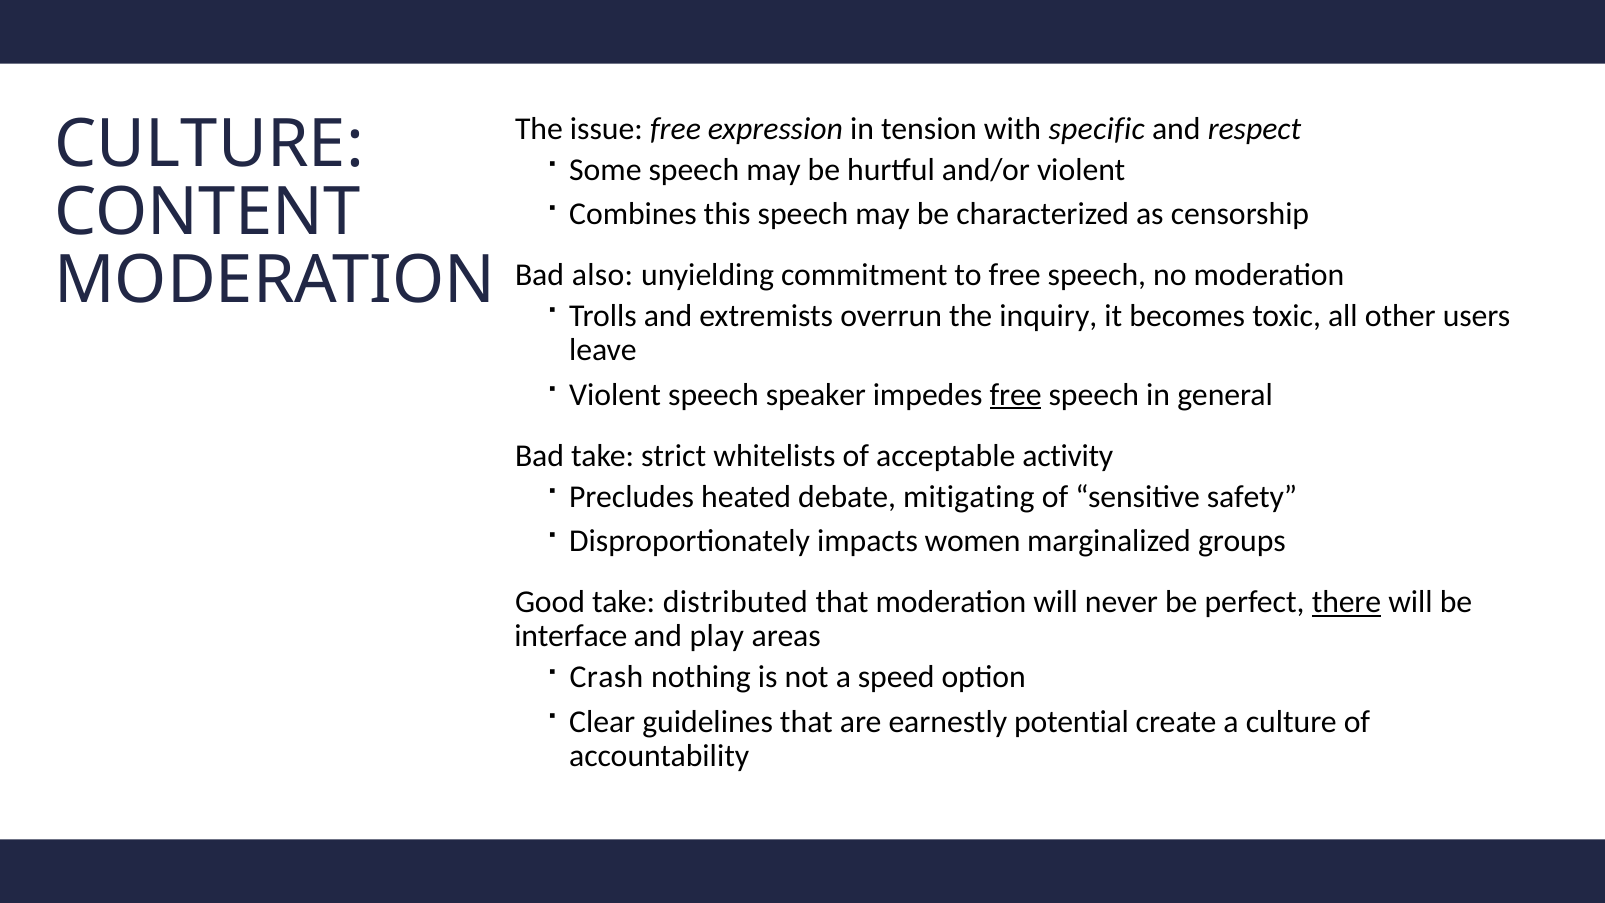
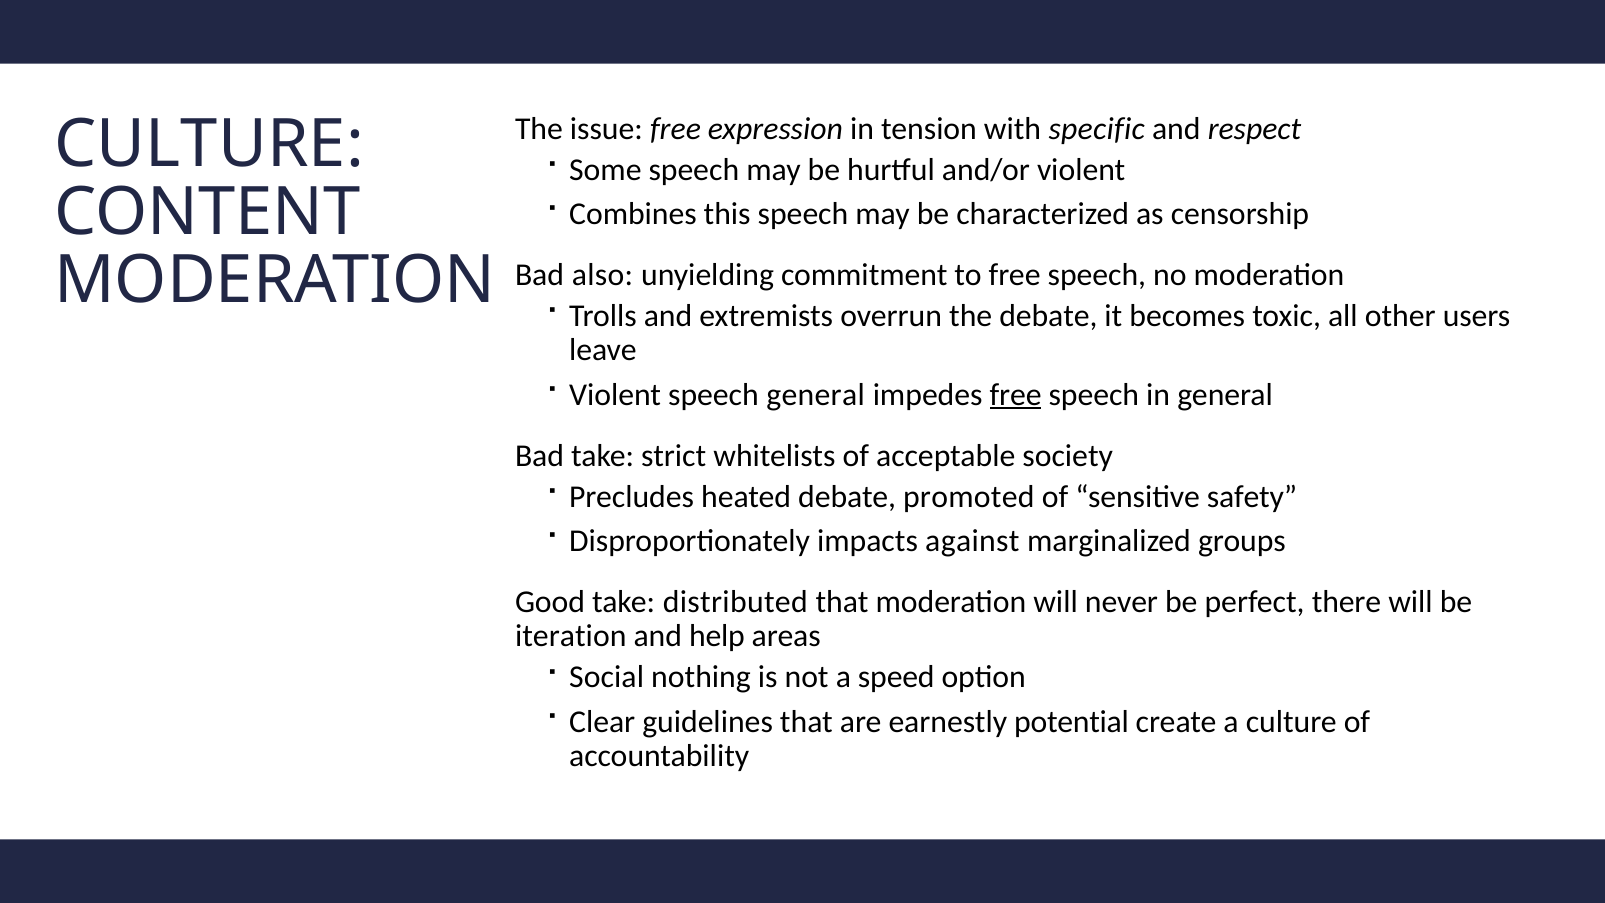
the inquiry: inquiry -> debate (1048, 316)
speech speaker: speaker -> general (816, 395)
activity: activity -> society (1068, 456)
mitigating: mitigating -> promoted (969, 497)
women: women -> against (972, 541)
there underline: present -> none (1346, 602)
interface: interface -> iteration (571, 636)
play: play -> help (717, 636)
Crash: Crash -> Social (607, 677)
